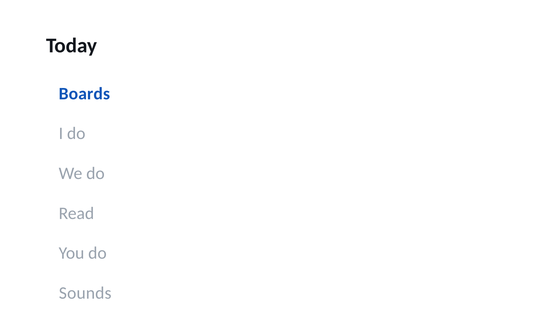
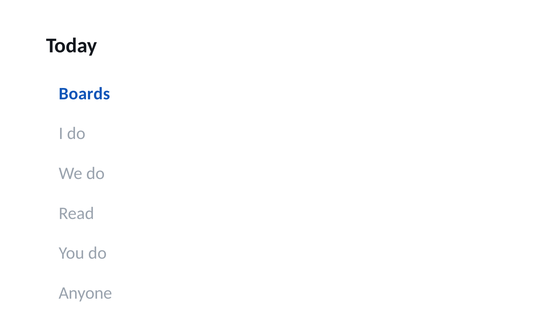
Sounds: Sounds -> Anyone (85, 293)
